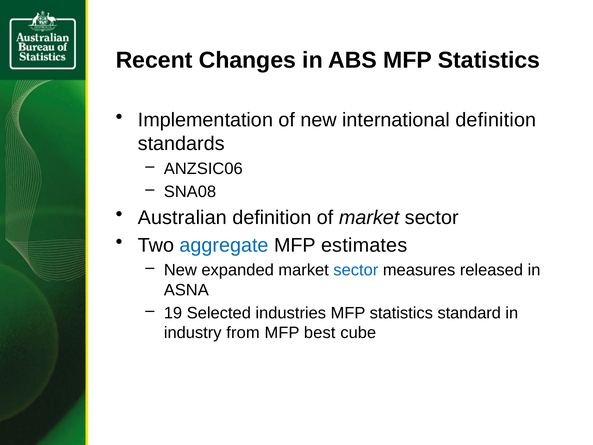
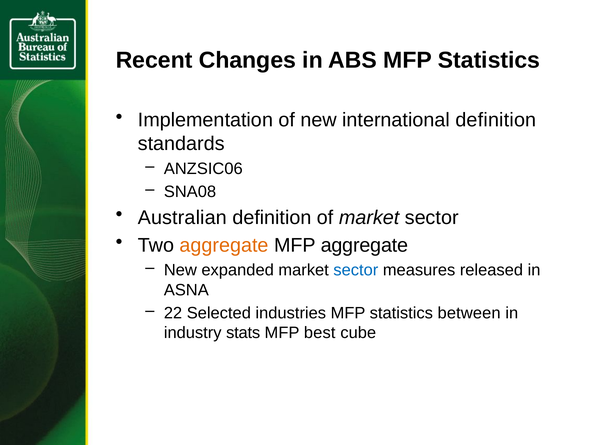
aggregate colour: blue -> orange (224, 245)
MFP estimates: estimates -> aggregate (364, 245)
19: 19 -> 22 (173, 313)
standard: standard -> between (469, 313)
from: from -> stats (243, 333)
